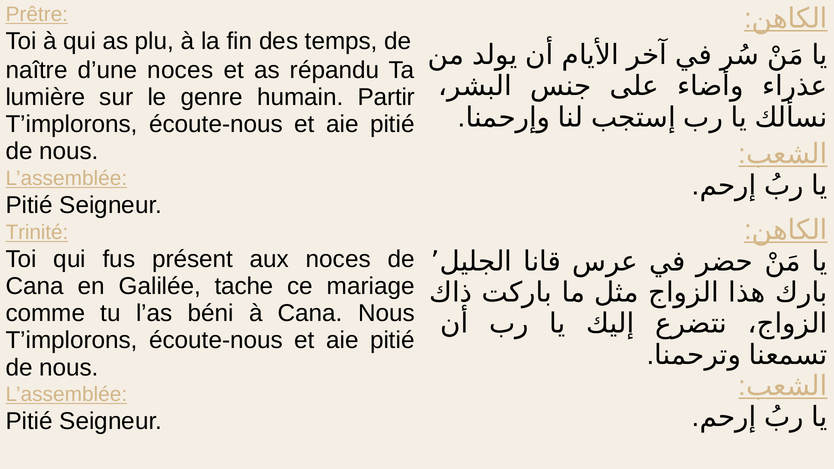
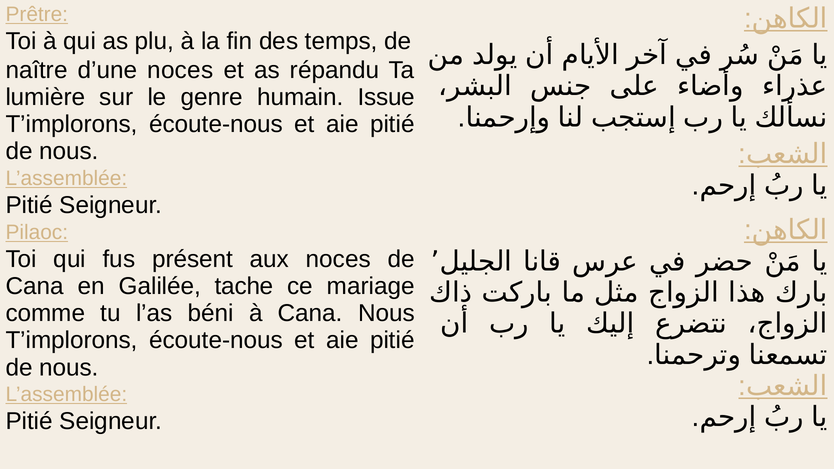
Partir: Partir -> Issue (386, 97)
Trinité: Trinité -> Pilaoc (37, 232)
